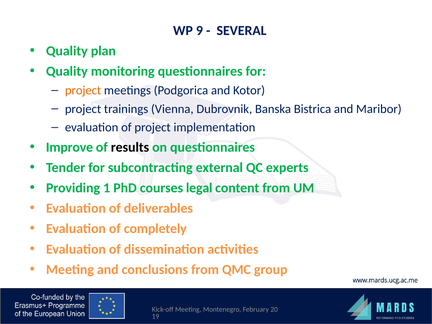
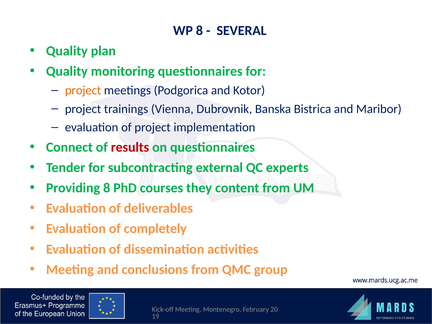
WP 9: 9 -> 8 (199, 31)
Improve: Improve -> Connect (69, 147)
results colour: black -> red (130, 147)
Providing 1: 1 -> 8 (107, 188)
legal: legal -> they (199, 188)
